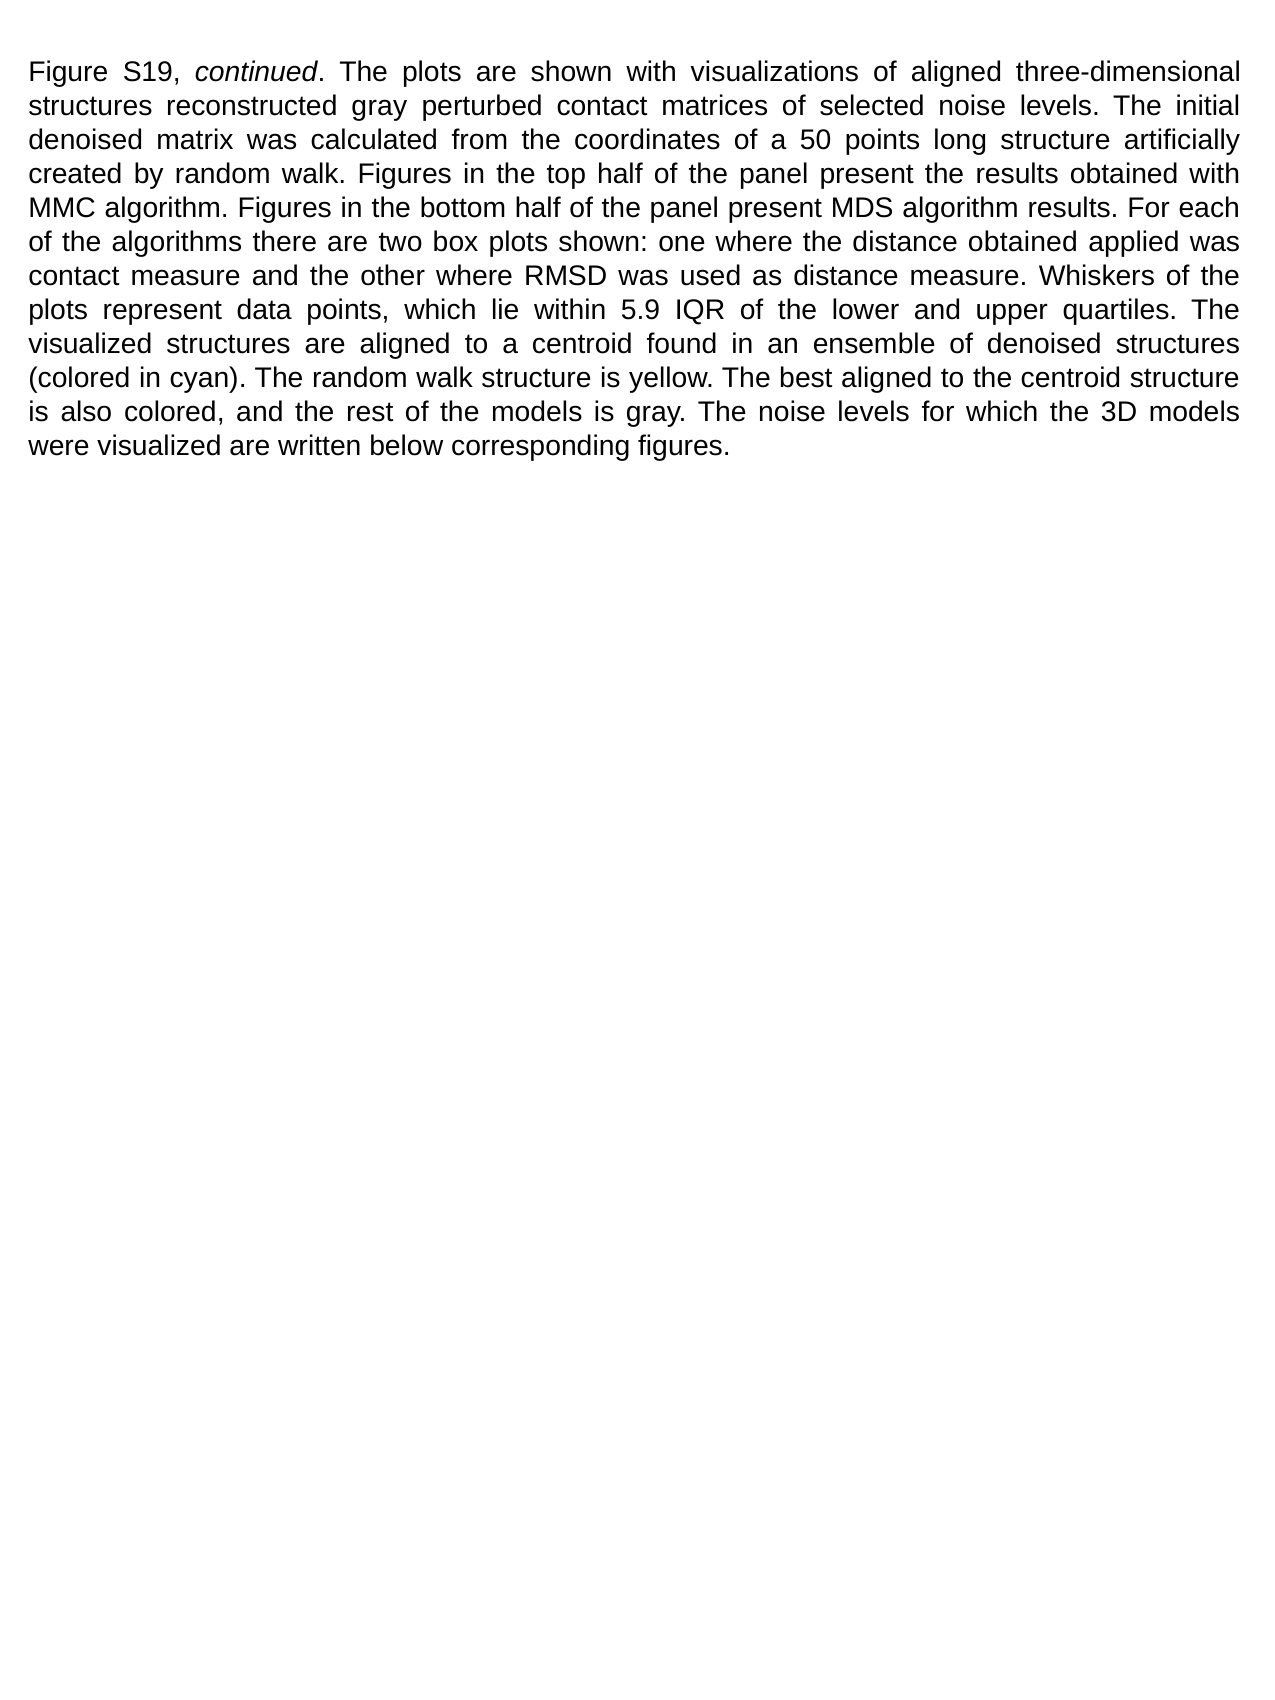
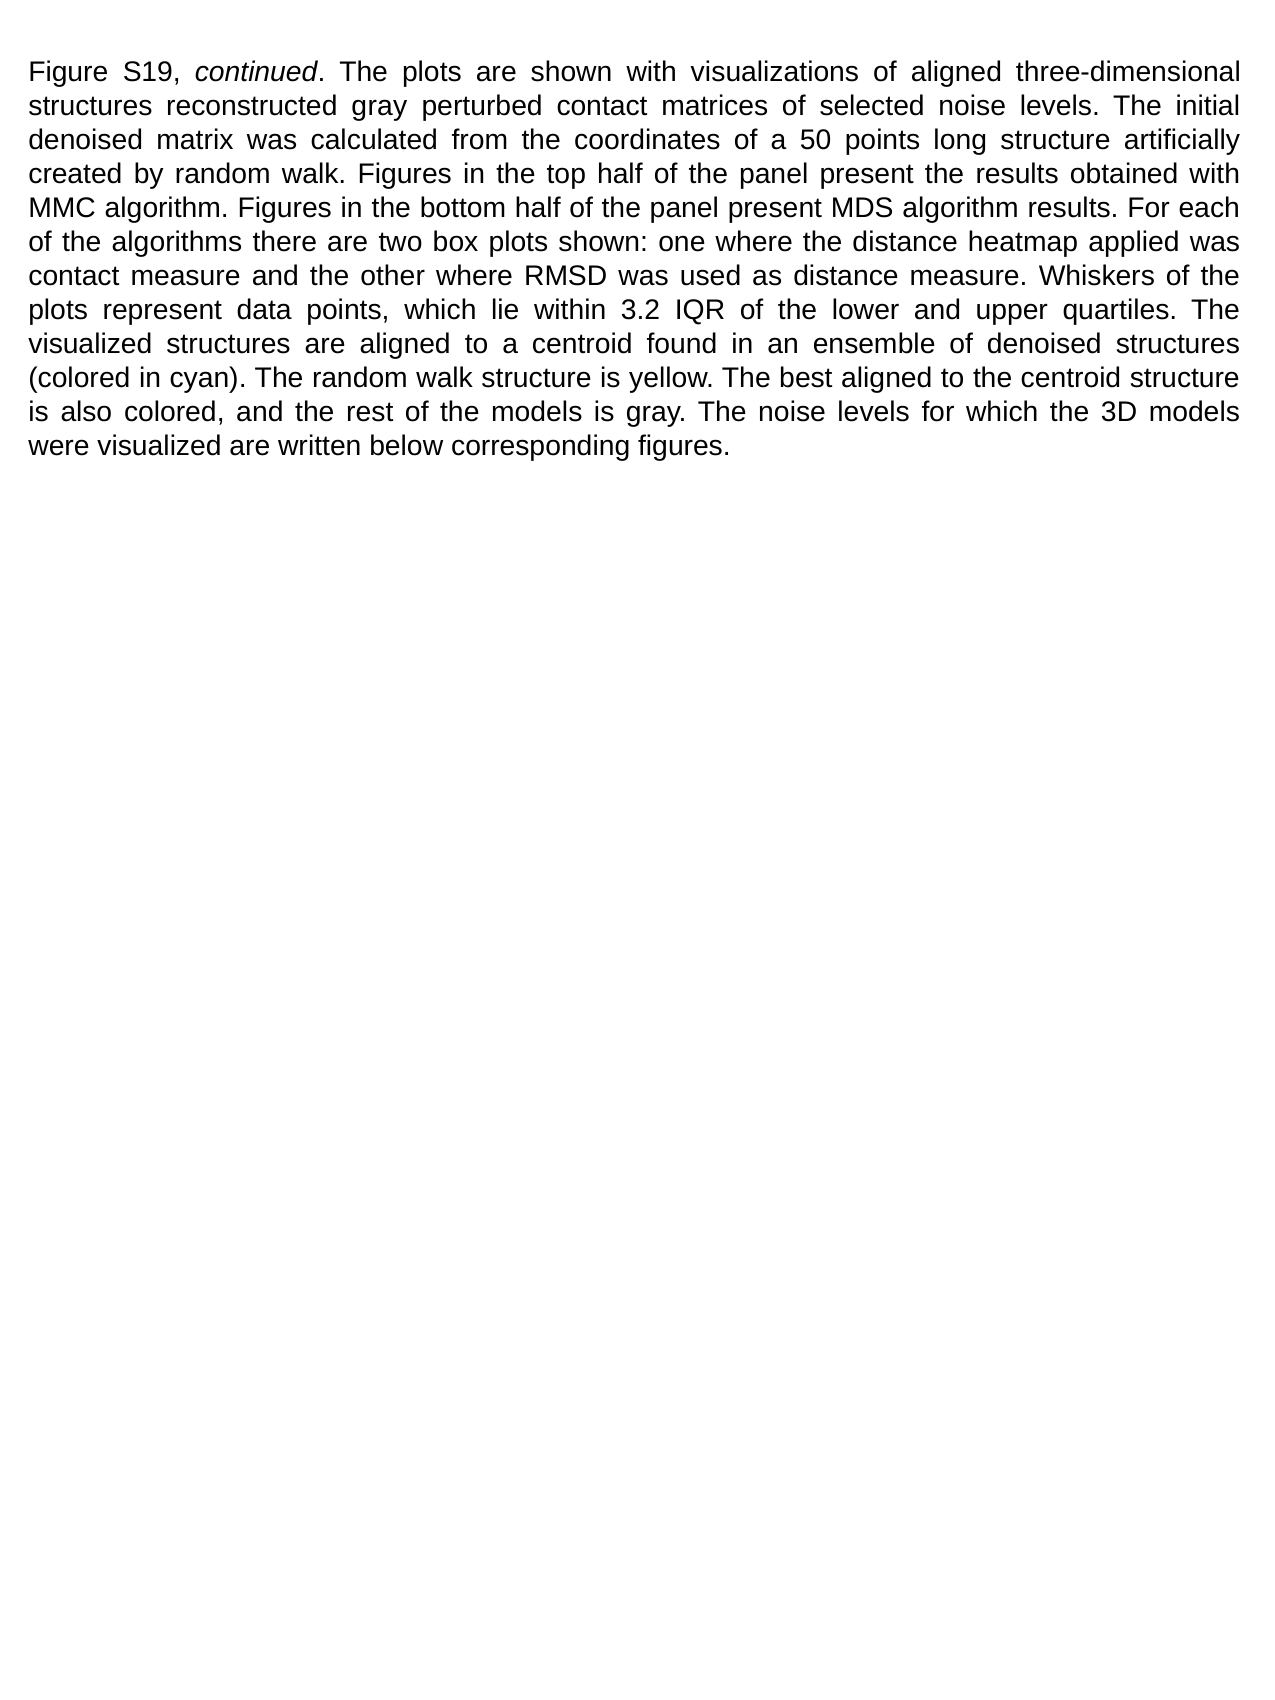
distance obtained: obtained -> heatmap (1023, 242)
5.9: 5.9 -> 3.2 (641, 310)
